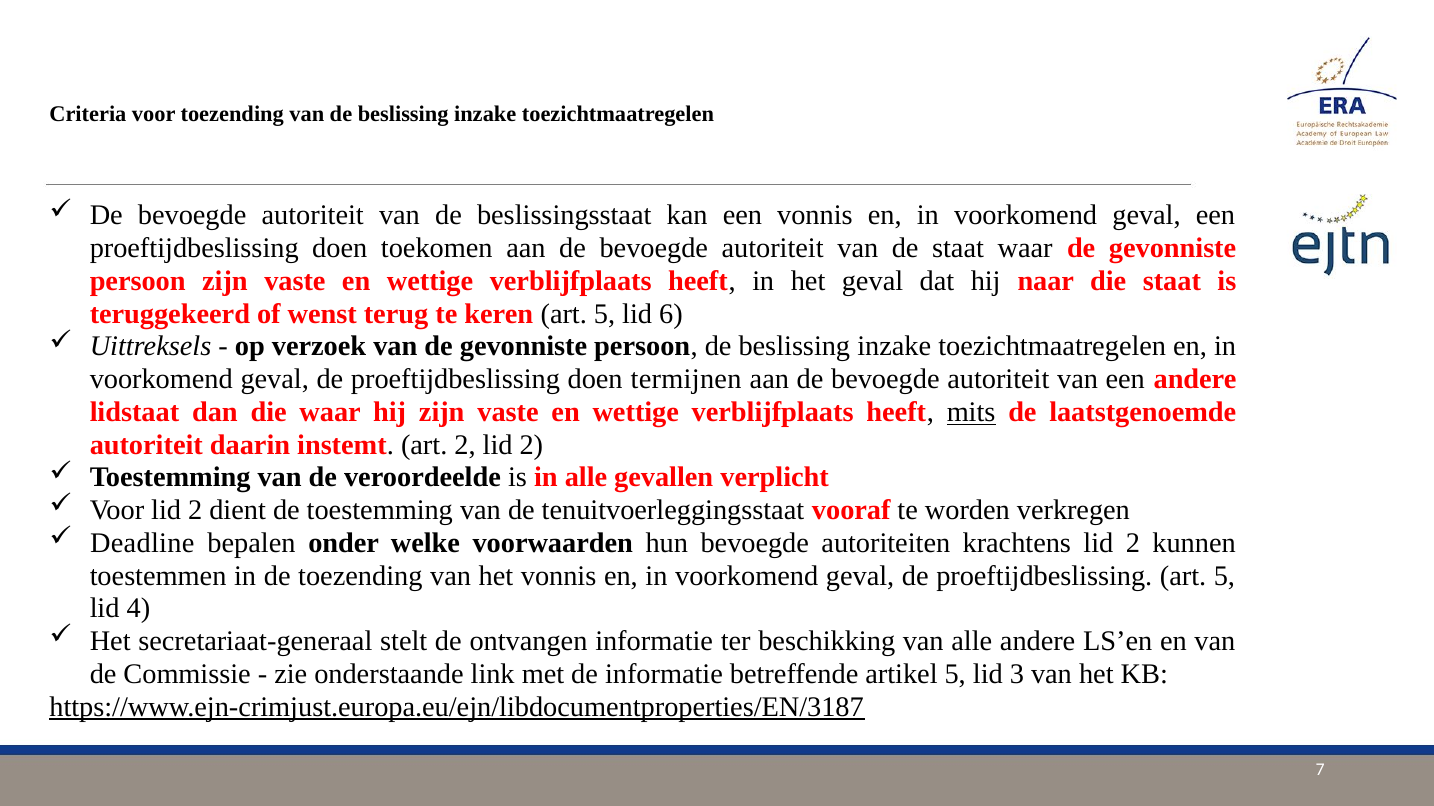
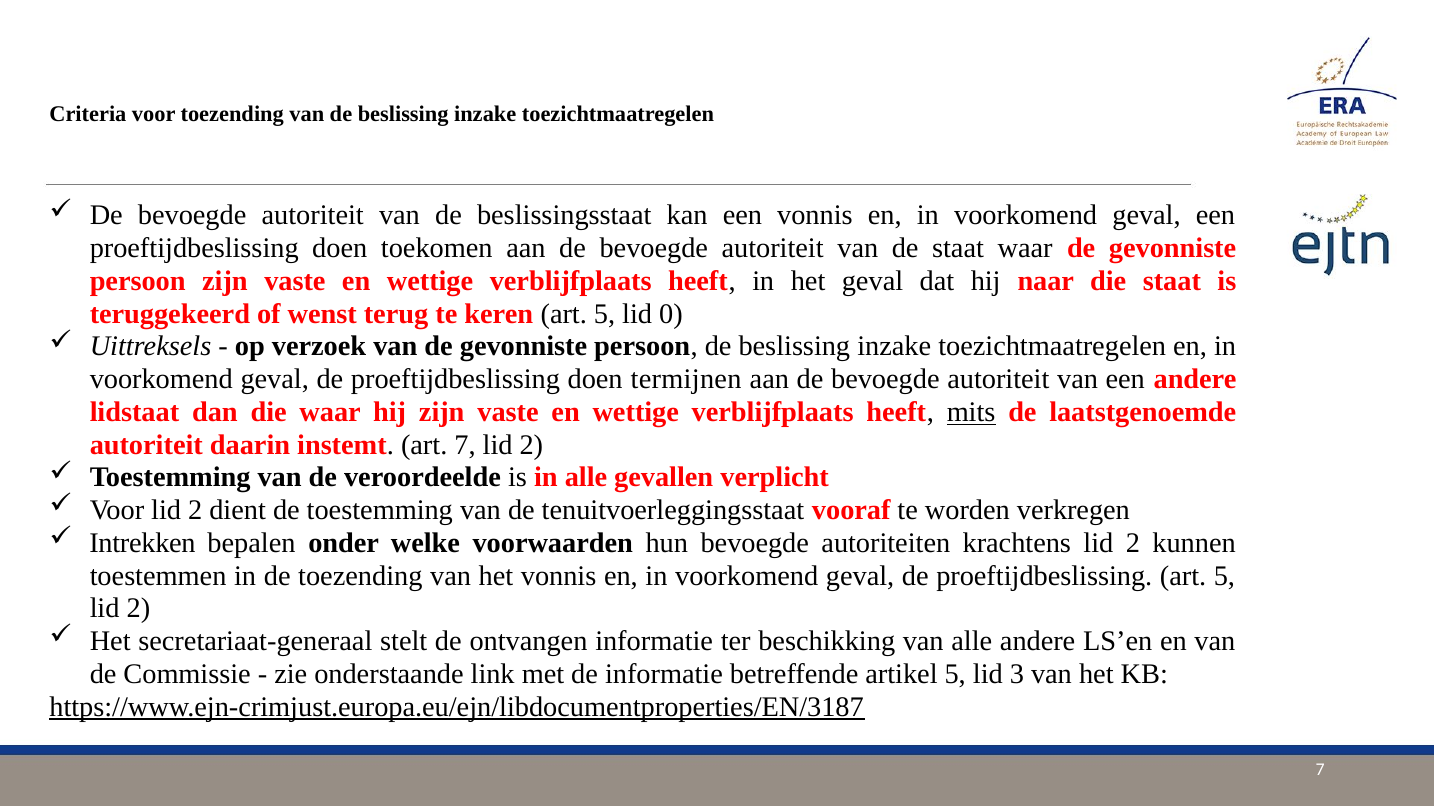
6: 6 -> 0 (671, 314)
art 2: 2 -> 7 (465, 445)
Deadline: Deadline -> Intrekken (142, 543)
4: 4 -> 2 (138, 609)
